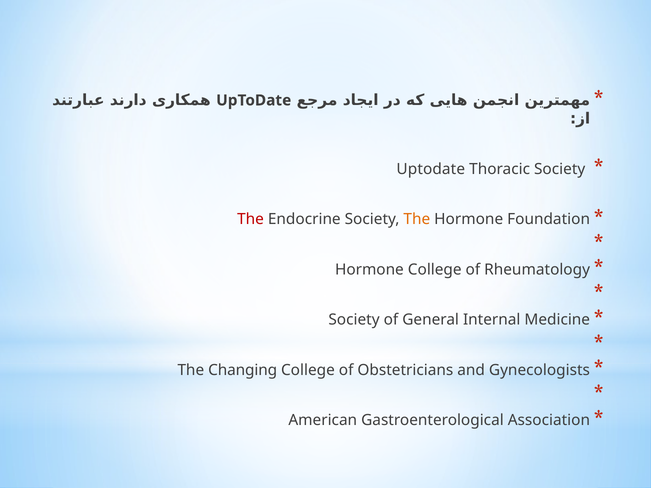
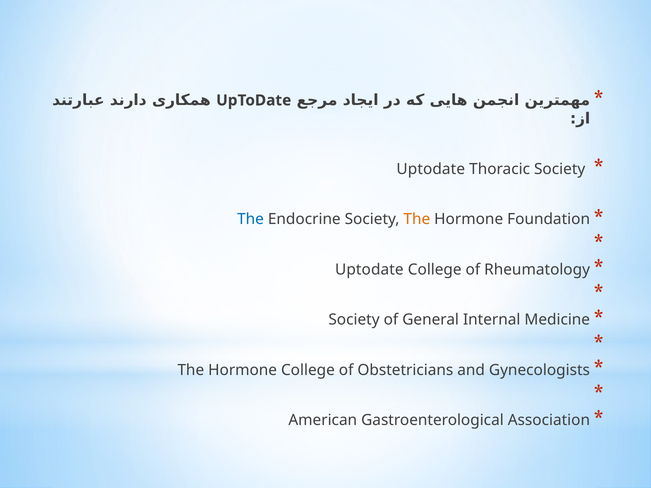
The colour: red -> blue (251, 219)
Hormone: Hormone -> Uptodate (369, 270)
Changing: Changing -> Hormone (243, 370)
